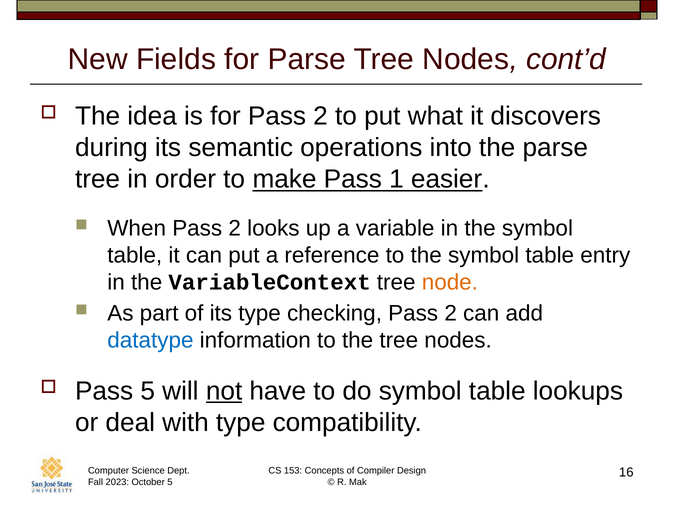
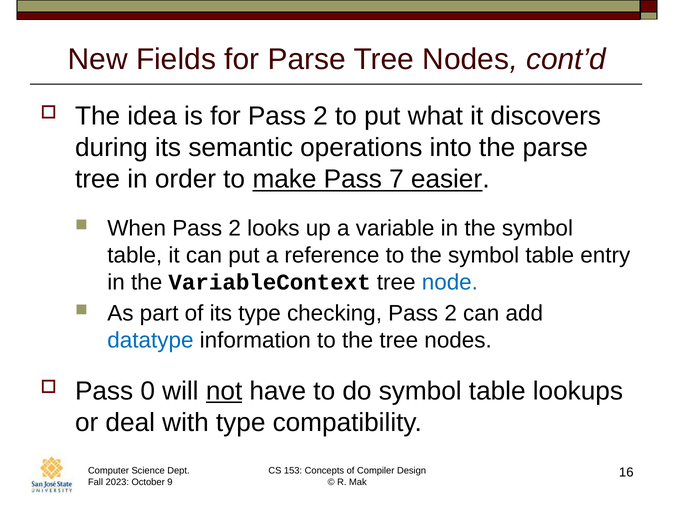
1: 1 -> 7 (396, 179)
node colour: orange -> blue (450, 282)
Pass 5: 5 -> 0 (148, 391)
5: 5 -> 9 (170, 483)
